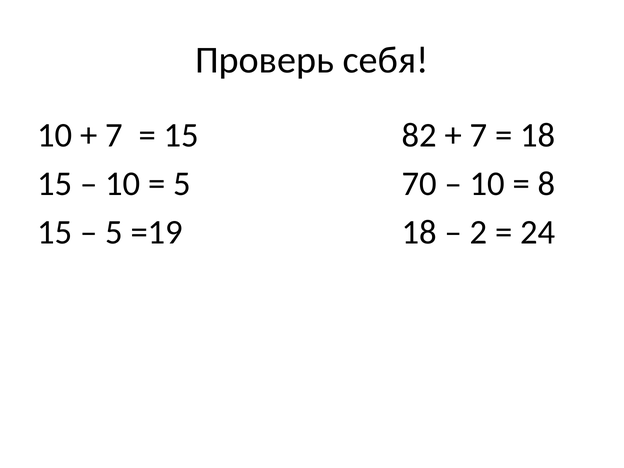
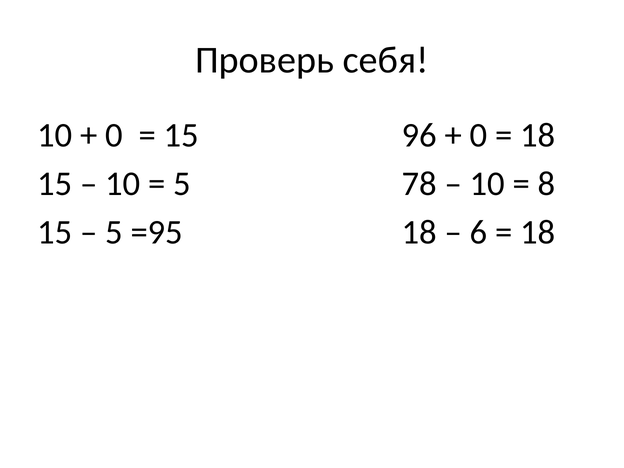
7: 7 -> 0 (114, 136)
82: 82 -> 96 (419, 136)
7: 7 -> 0 (479, 136)
70: 70 -> 78 (419, 184)
=19: =19 -> =95 (157, 233)
2: 2 -> 6 (478, 233)
24: 24 -> 18 (538, 233)
